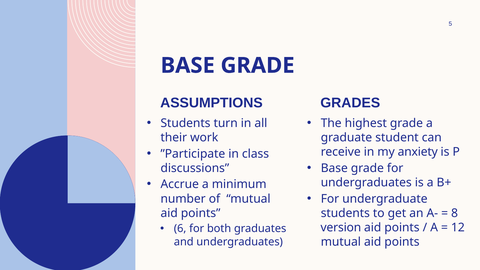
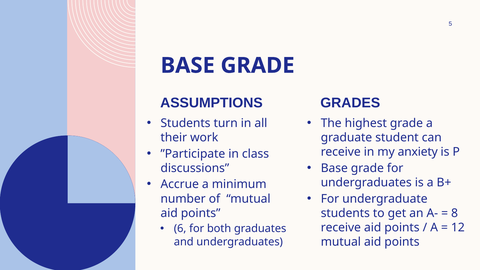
version: version -> receive (341, 228)
